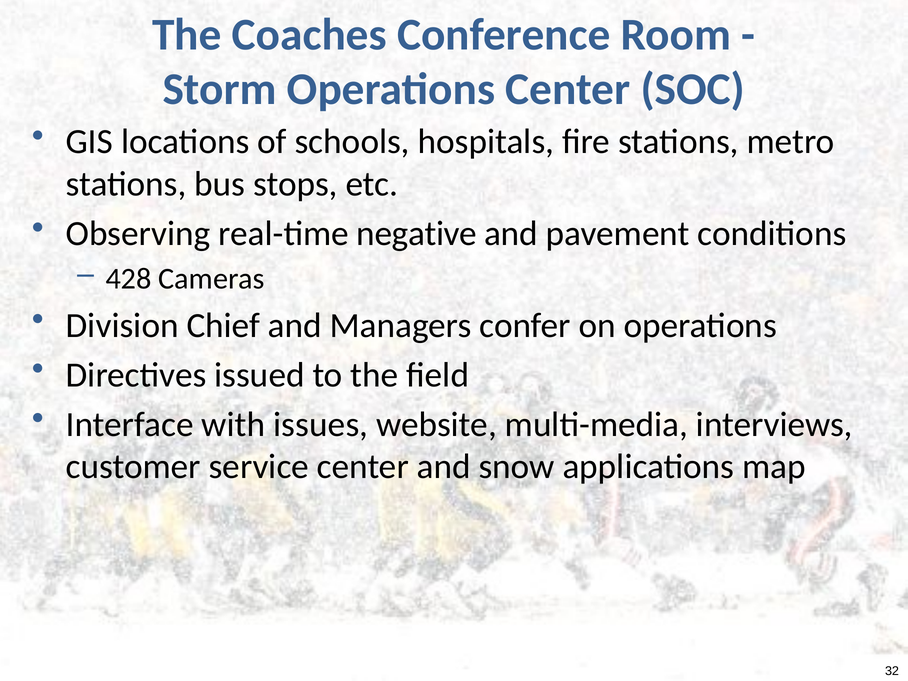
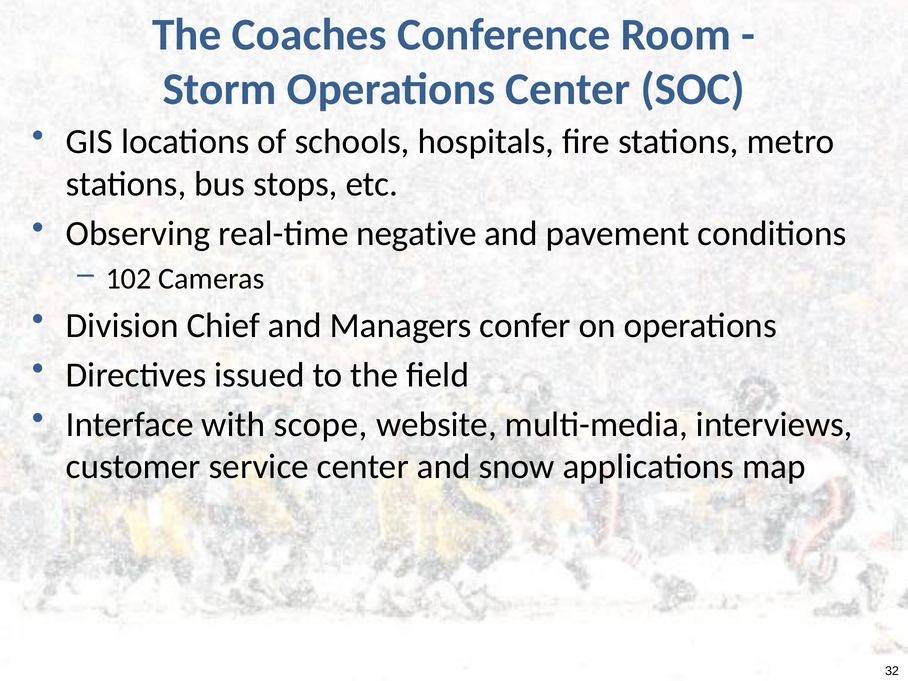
428: 428 -> 102 (129, 279)
issues: issues -> scope (321, 424)
